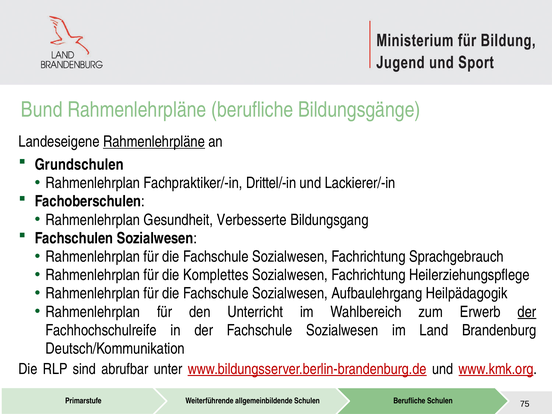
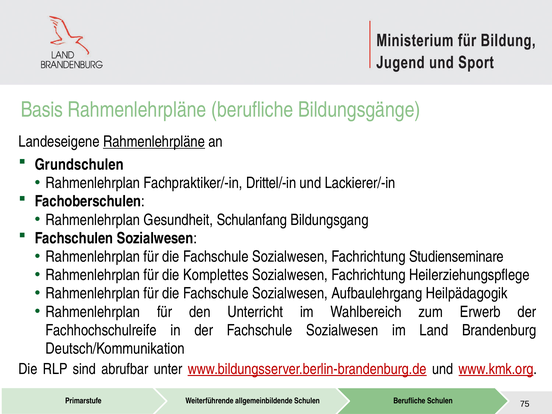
Bund: Bund -> Basis (42, 110)
Verbesserte: Verbesserte -> Schulanfang (252, 220)
Sprachgebrauch: Sprachgebrauch -> Studienseminare (456, 257)
der underline: present -> none (527, 312)
